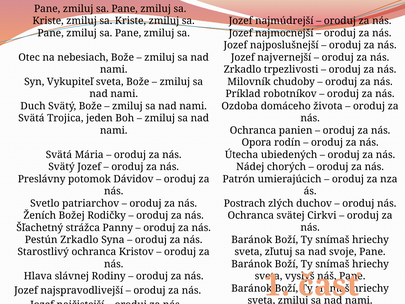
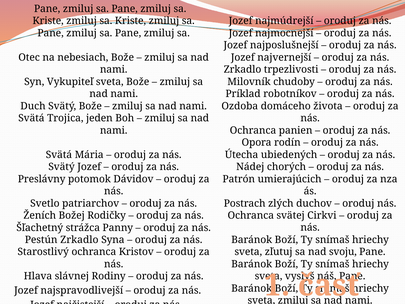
svoje: svoje -> svoju (343, 252)
